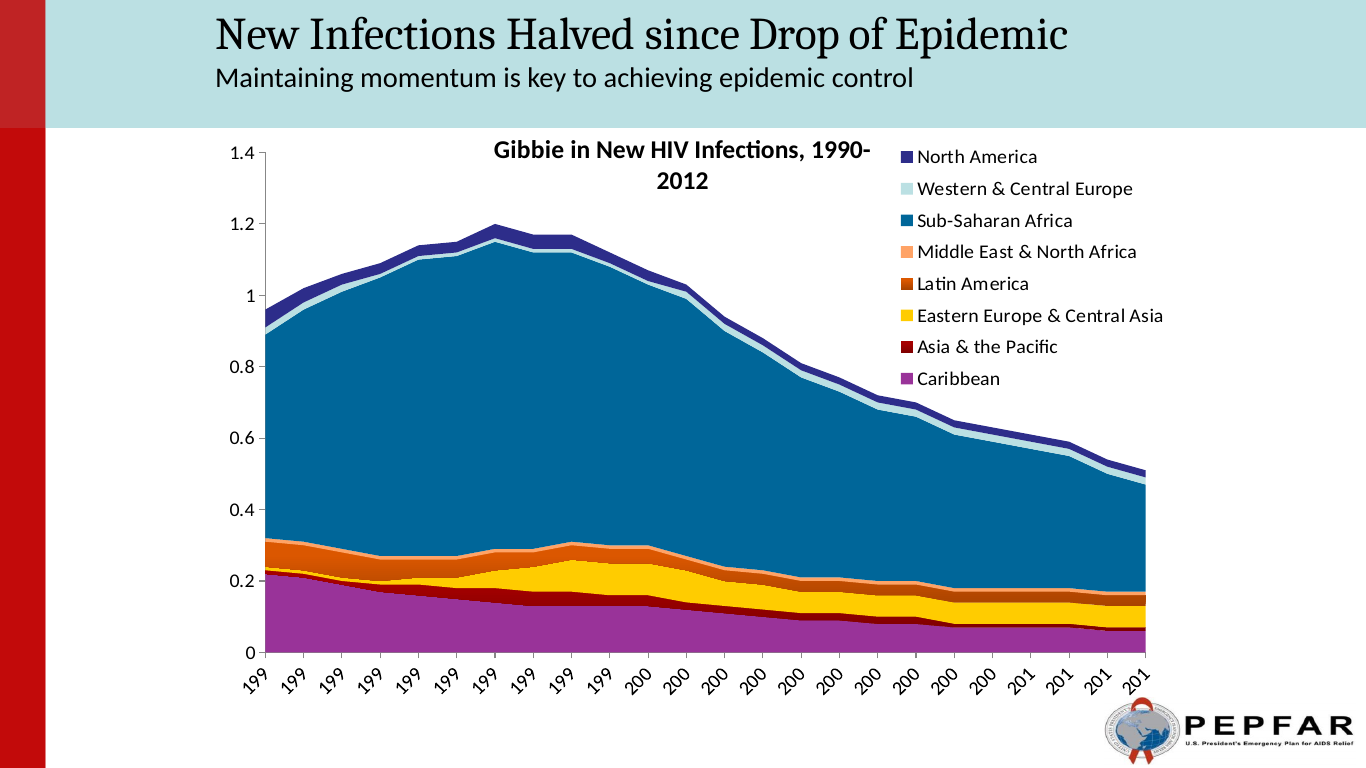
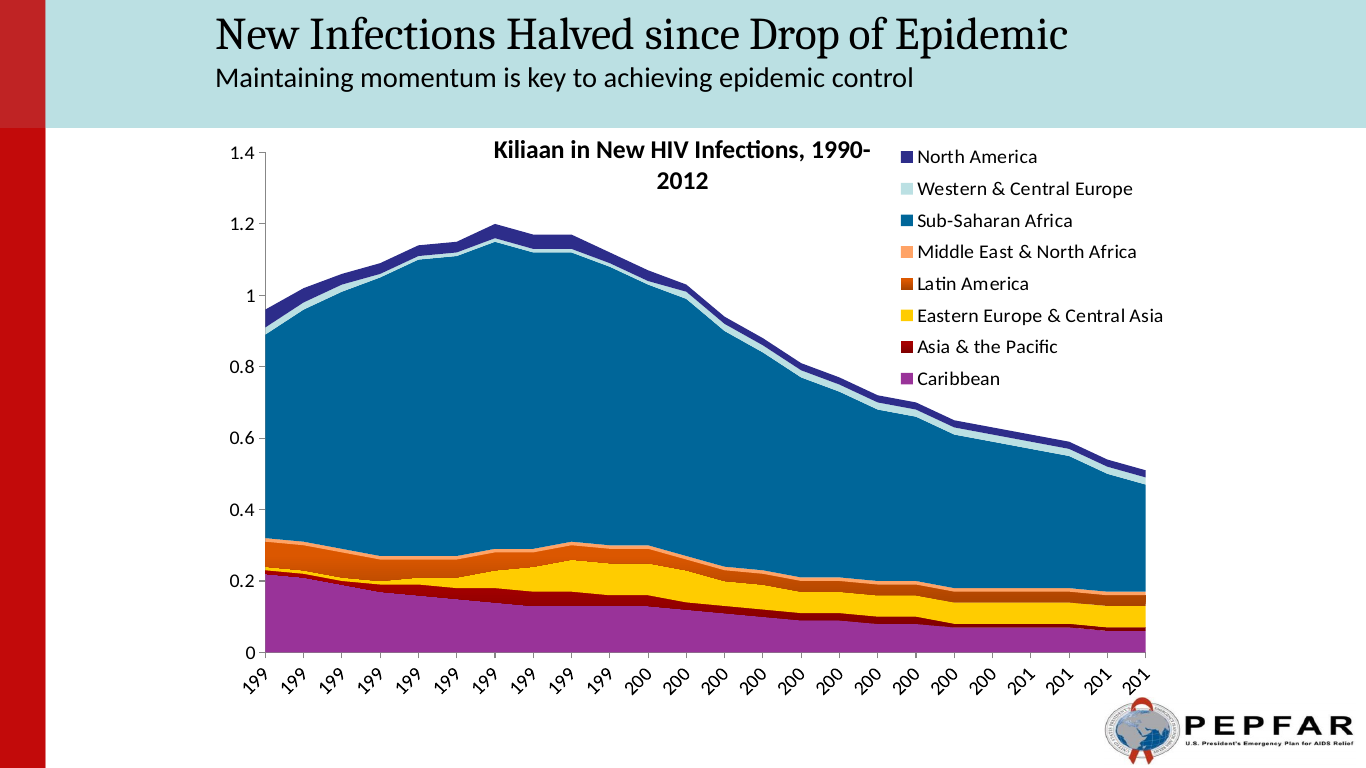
Gibbie: Gibbie -> Kiliaan (529, 150)
